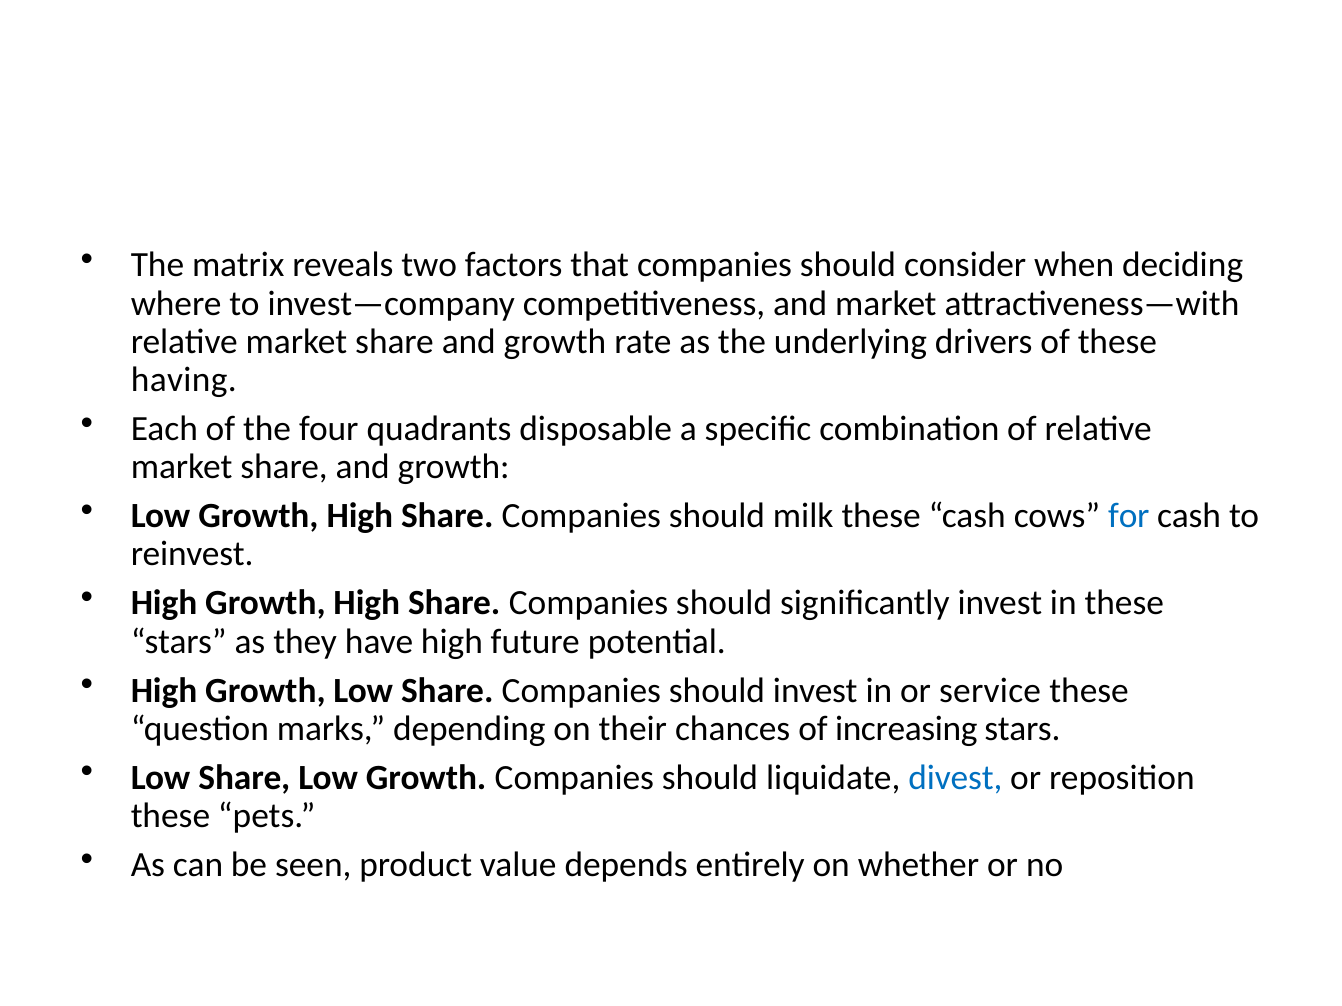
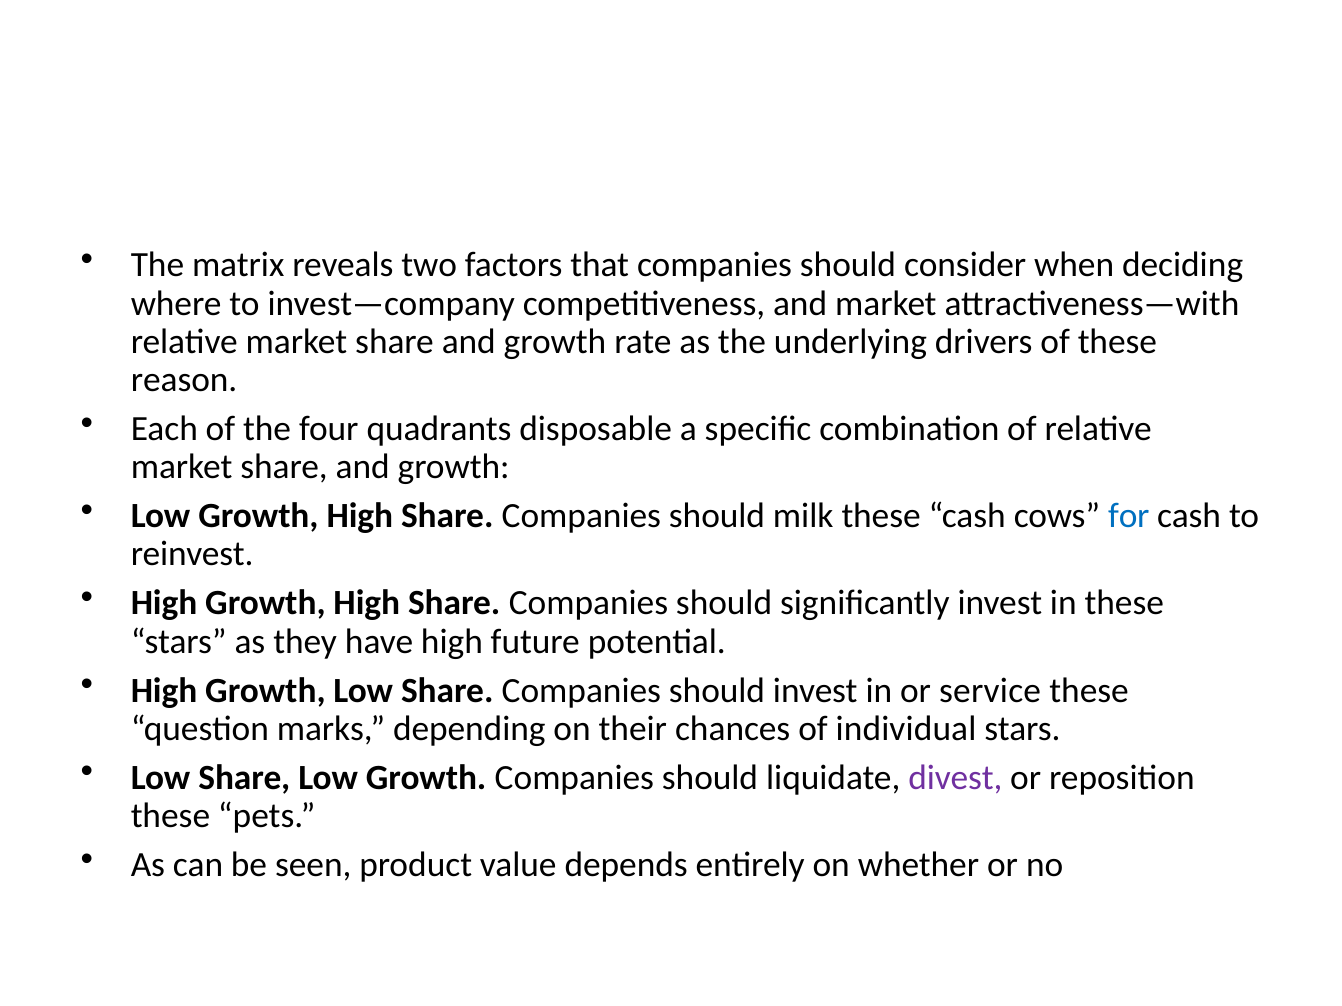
having: having -> reason (184, 380)
increasing: increasing -> individual (906, 729)
divest colour: blue -> purple (955, 778)
